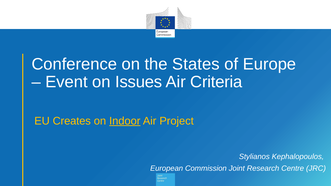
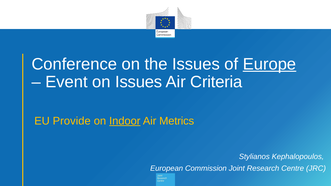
the States: States -> Issues (196, 64)
Europe underline: none -> present (270, 64)
Creates: Creates -> Provide (72, 121)
Project: Project -> Metrics (177, 121)
